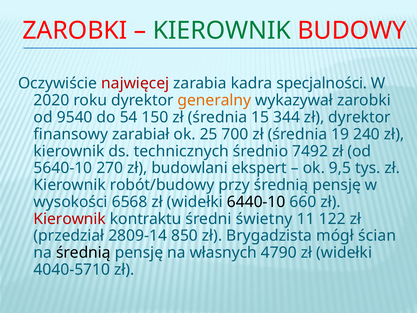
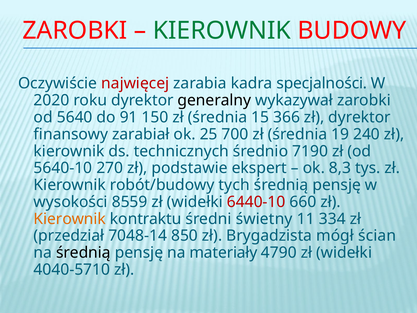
generalny colour: orange -> black (214, 100)
9540: 9540 -> 5640 (75, 117)
54: 54 -> 91 (129, 117)
344: 344 -> 366 (287, 117)
7492: 7492 -> 7190 (310, 151)
budowlani: budowlani -> podstawie (190, 168)
9,5: 9,5 -> 8,3 (340, 168)
przy: przy -> tych (234, 185)
6568: 6568 -> 8559 (130, 202)
6440-10 colour: black -> red (256, 202)
Kierownik colour: red -> orange (70, 219)
122: 122 -> 334 (332, 219)
2809-14: 2809-14 -> 7048-14 (138, 236)
własnych: własnych -> materiały (223, 253)
